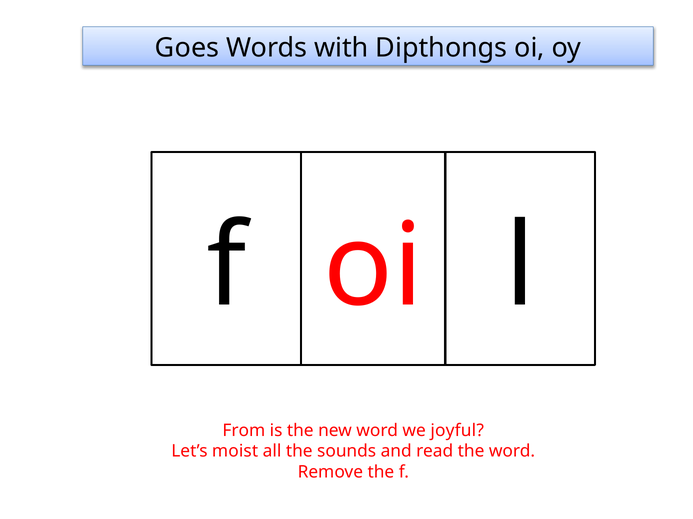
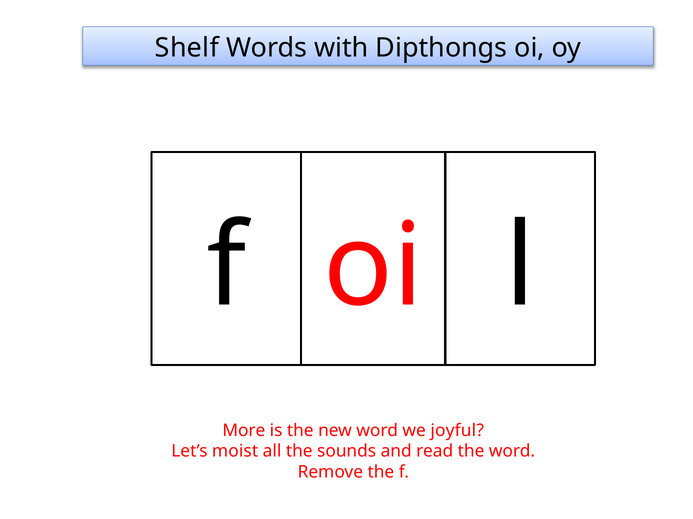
Goes: Goes -> Shelf (187, 48)
From: From -> More (244, 431)
